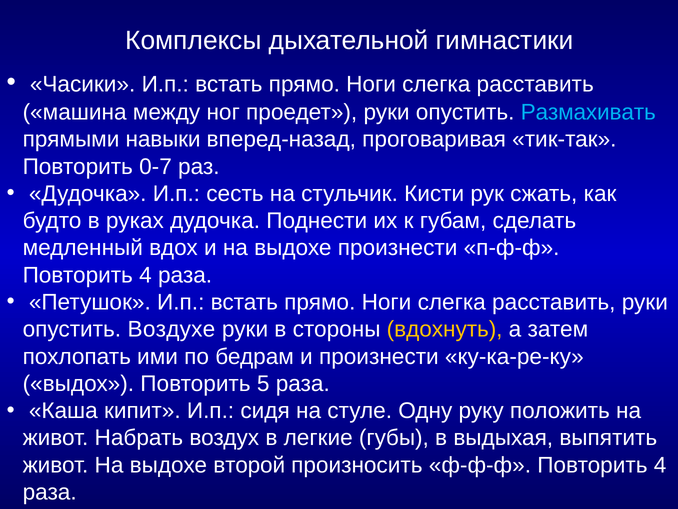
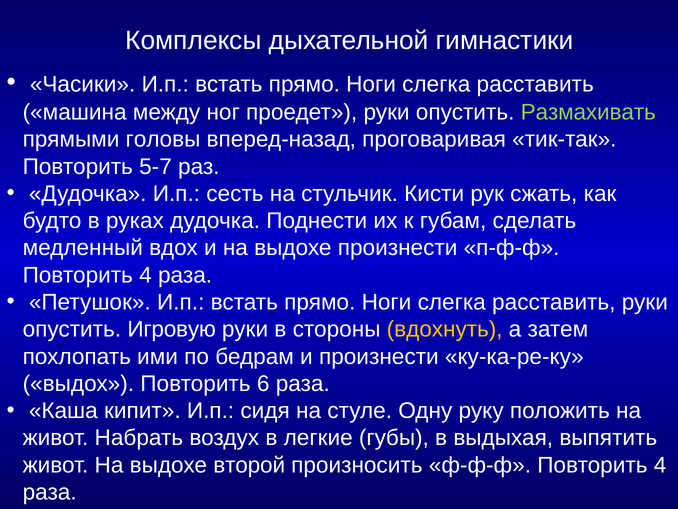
Размахивать colour: light blue -> light green (588, 112)
навыки: навыки -> головы (163, 139)
0-7: 0-7 -> 5-7 (156, 166)
Воздухе: Воздухе -> Игровую (172, 329)
5: 5 -> 6 (263, 383)
